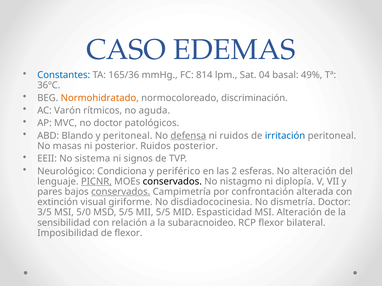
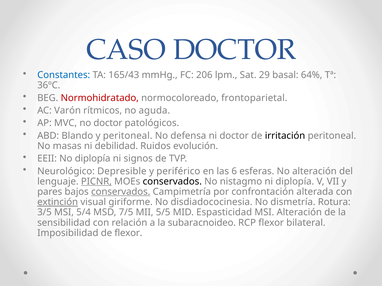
CASO EDEMAS: EDEMAS -> DOCTOR (235, 50)
165/36: 165/36 -> 165/43 (124, 75)
814: 814 -> 206 (204, 75)
04: 04 -> 29 (264, 75)
49%: 49% -> 64% (312, 75)
Normohidratado colour: orange -> red (100, 98)
discriminación: discriminación -> frontoparietal (254, 98)
defensa underline: present -> none (188, 136)
ni ruidos: ruidos -> doctor (234, 136)
irritación colour: blue -> black (285, 136)
ni posterior: posterior -> debilidad (116, 146)
Ruidos posterior: posterior -> evolución (196, 146)
No sistema: sistema -> diplopía (93, 159)
Condiciona: Condiciona -> Depresible (122, 171)
2: 2 -> 6 (234, 171)
extinción underline: none -> present (58, 202)
dismetría Doctor: Doctor -> Rotura (334, 202)
5/0: 5/0 -> 5/4 (84, 213)
MSD 5/5: 5/5 -> 7/5 (126, 213)
